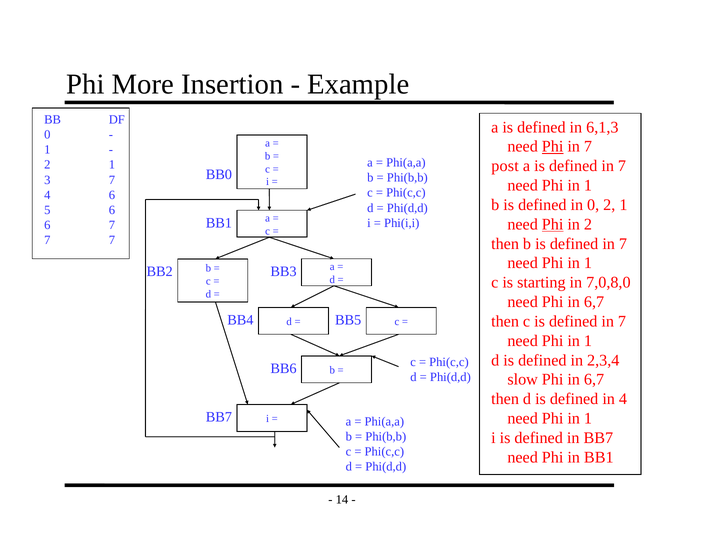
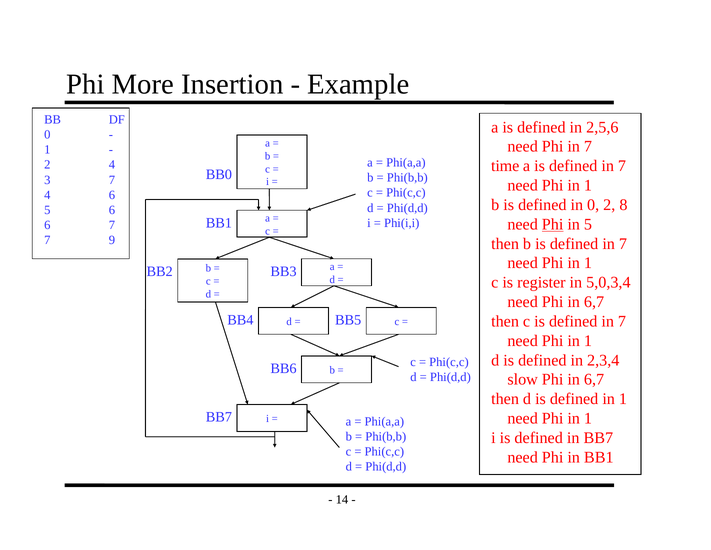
6,1,3: 6,1,3 -> 2,5,6 (602, 127)
Phi underline: present -> none (553, 146)
post: post -> time (505, 166)
1: 1 -> 4 (112, 165)
0 2 1: 1 -> 8 (623, 205)
in 2: 2 -> 5 (588, 224)
7: 7 -> 9 (112, 240)
starting: starting -> register (541, 282)
7,0,8,0: 7,0,8,0 -> 5,0,3,4 (608, 282)
defined in 4: 4 -> 1 (623, 399)
